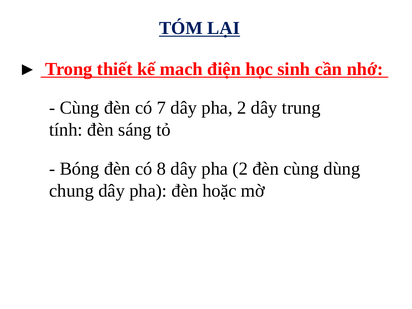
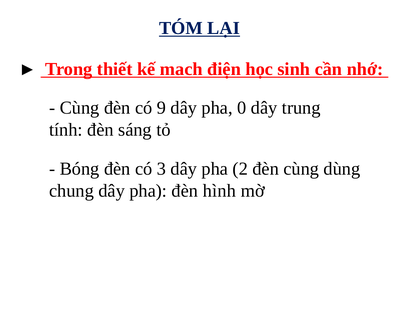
7: 7 -> 9 (161, 108)
2: 2 -> 0 (242, 108)
8: 8 -> 3 (161, 169)
hoặc: hoặc -> hình (219, 191)
